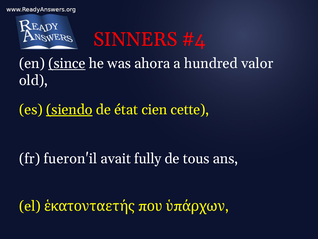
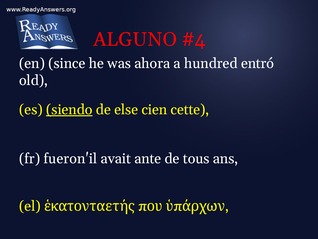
SINNERS: SINNERS -> ALGUNO (135, 39)
since underline: present -> none (67, 63)
valor: valor -> entró (258, 63)
état: état -> else (126, 109)
fully: fully -> ante (148, 158)
